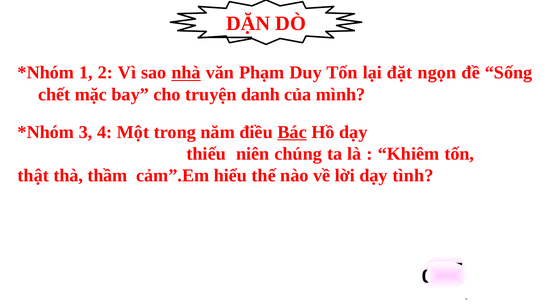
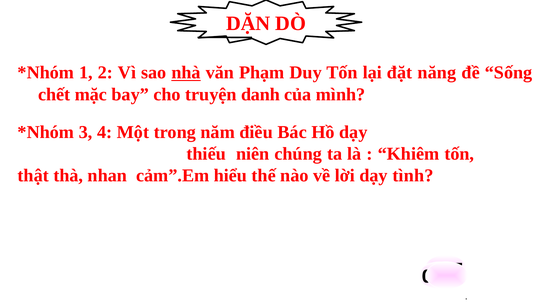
ngọn: ngọn -> năng (437, 73)
Bác underline: present -> none (292, 132)
thầm: thầm -> nhan (107, 176)
